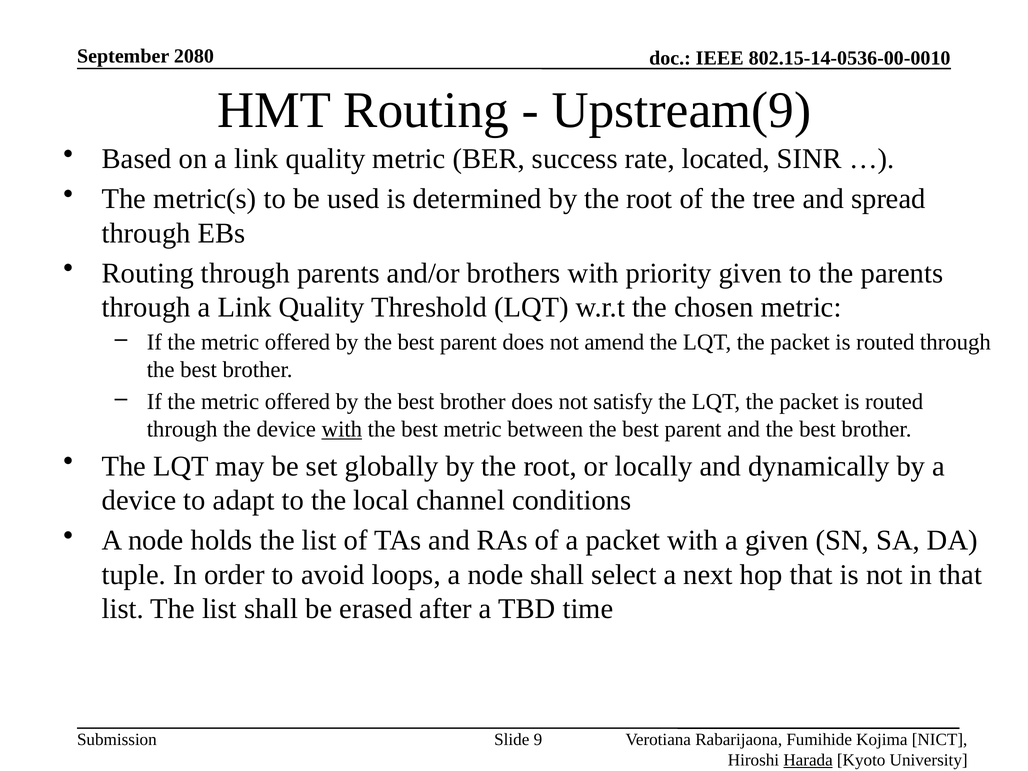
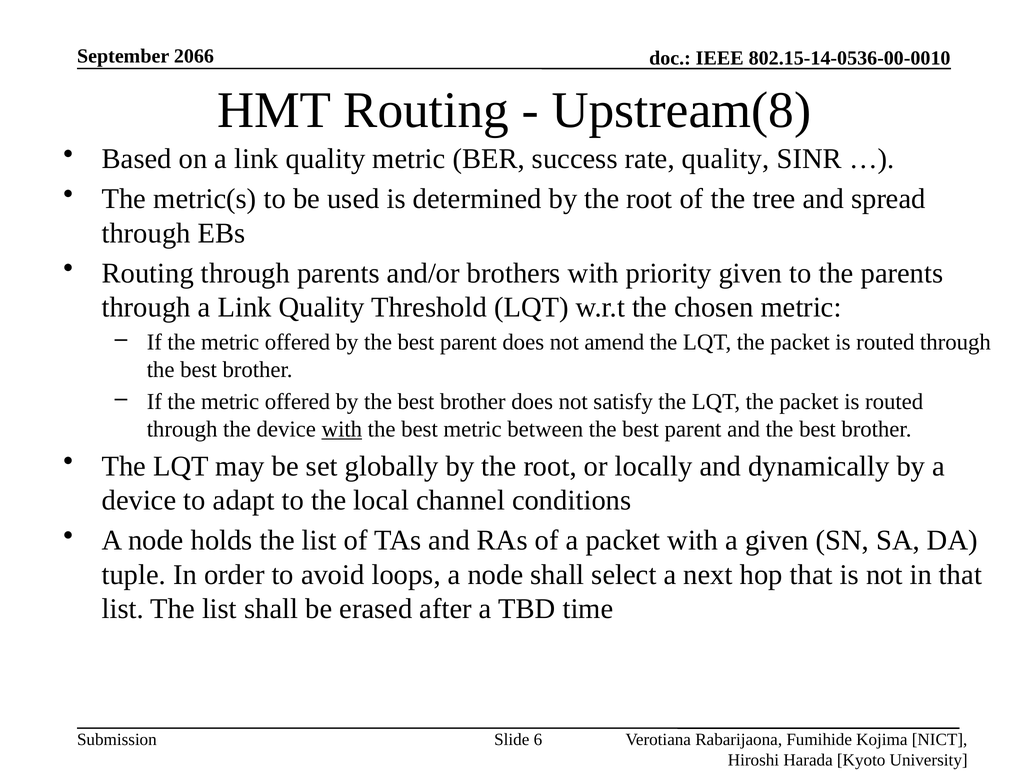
2080: 2080 -> 2066 (194, 56)
Upstream(9: Upstream(9 -> Upstream(8 (681, 110)
rate located: located -> quality (726, 159)
9: 9 -> 6 (538, 739)
Harada underline: present -> none (808, 760)
